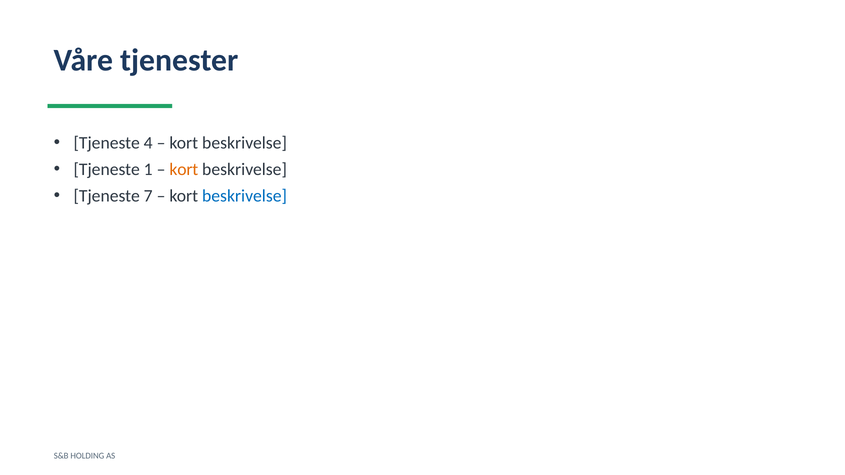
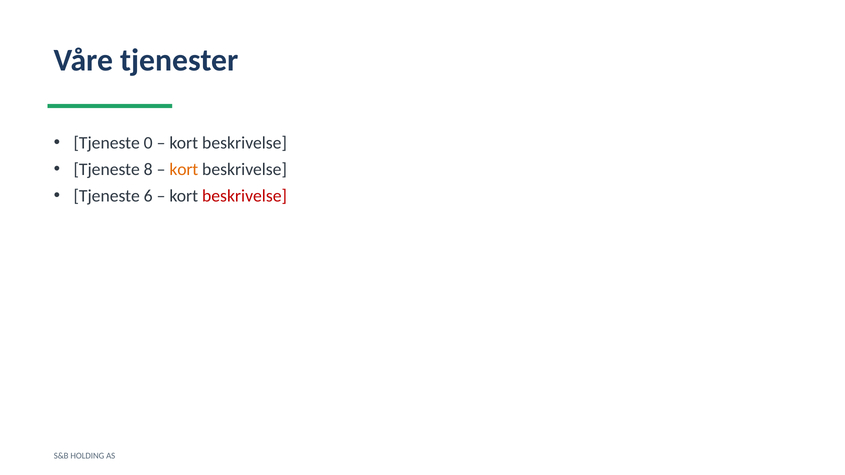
4: 4 -> 0 (148, 143)
1: 1 -> 8 (148, 170)
7: 7 -> 6 (148, 196)
beskrivelse colour: blue -> red (245, 196)
